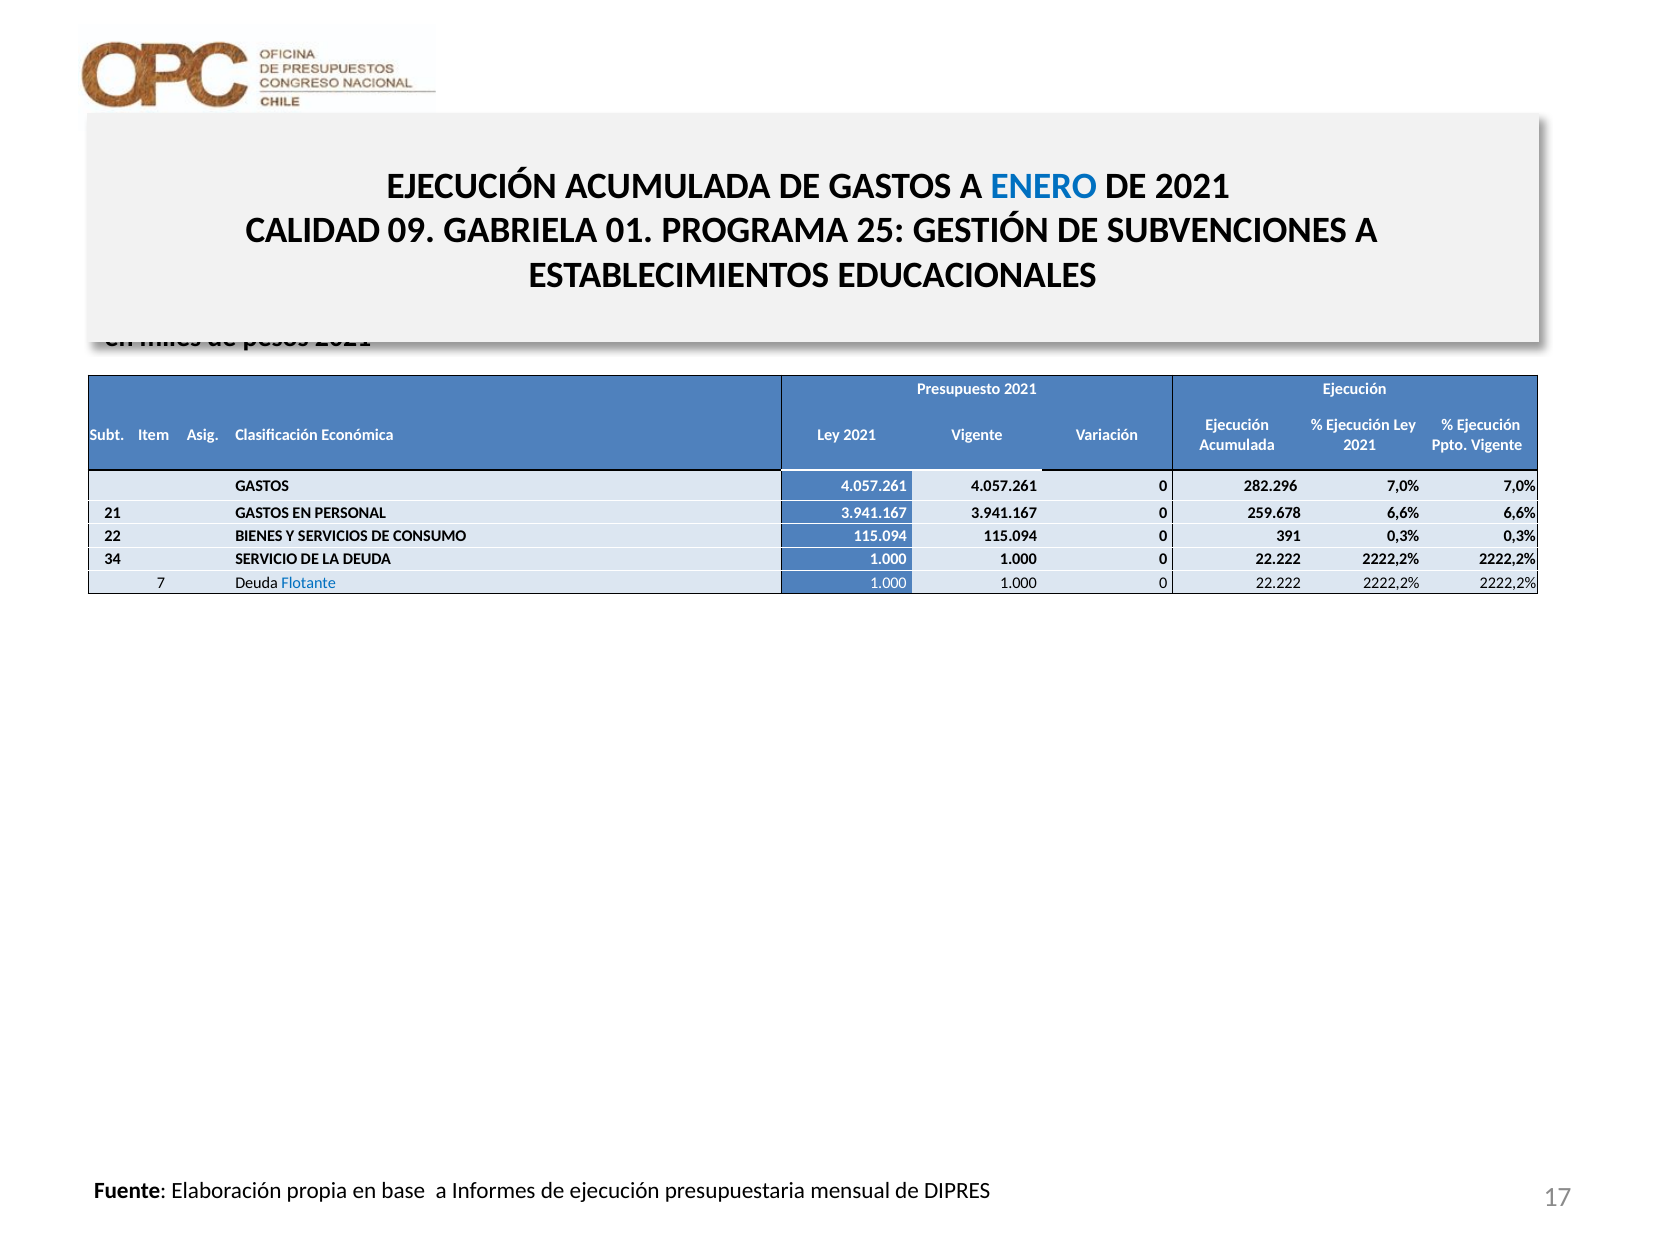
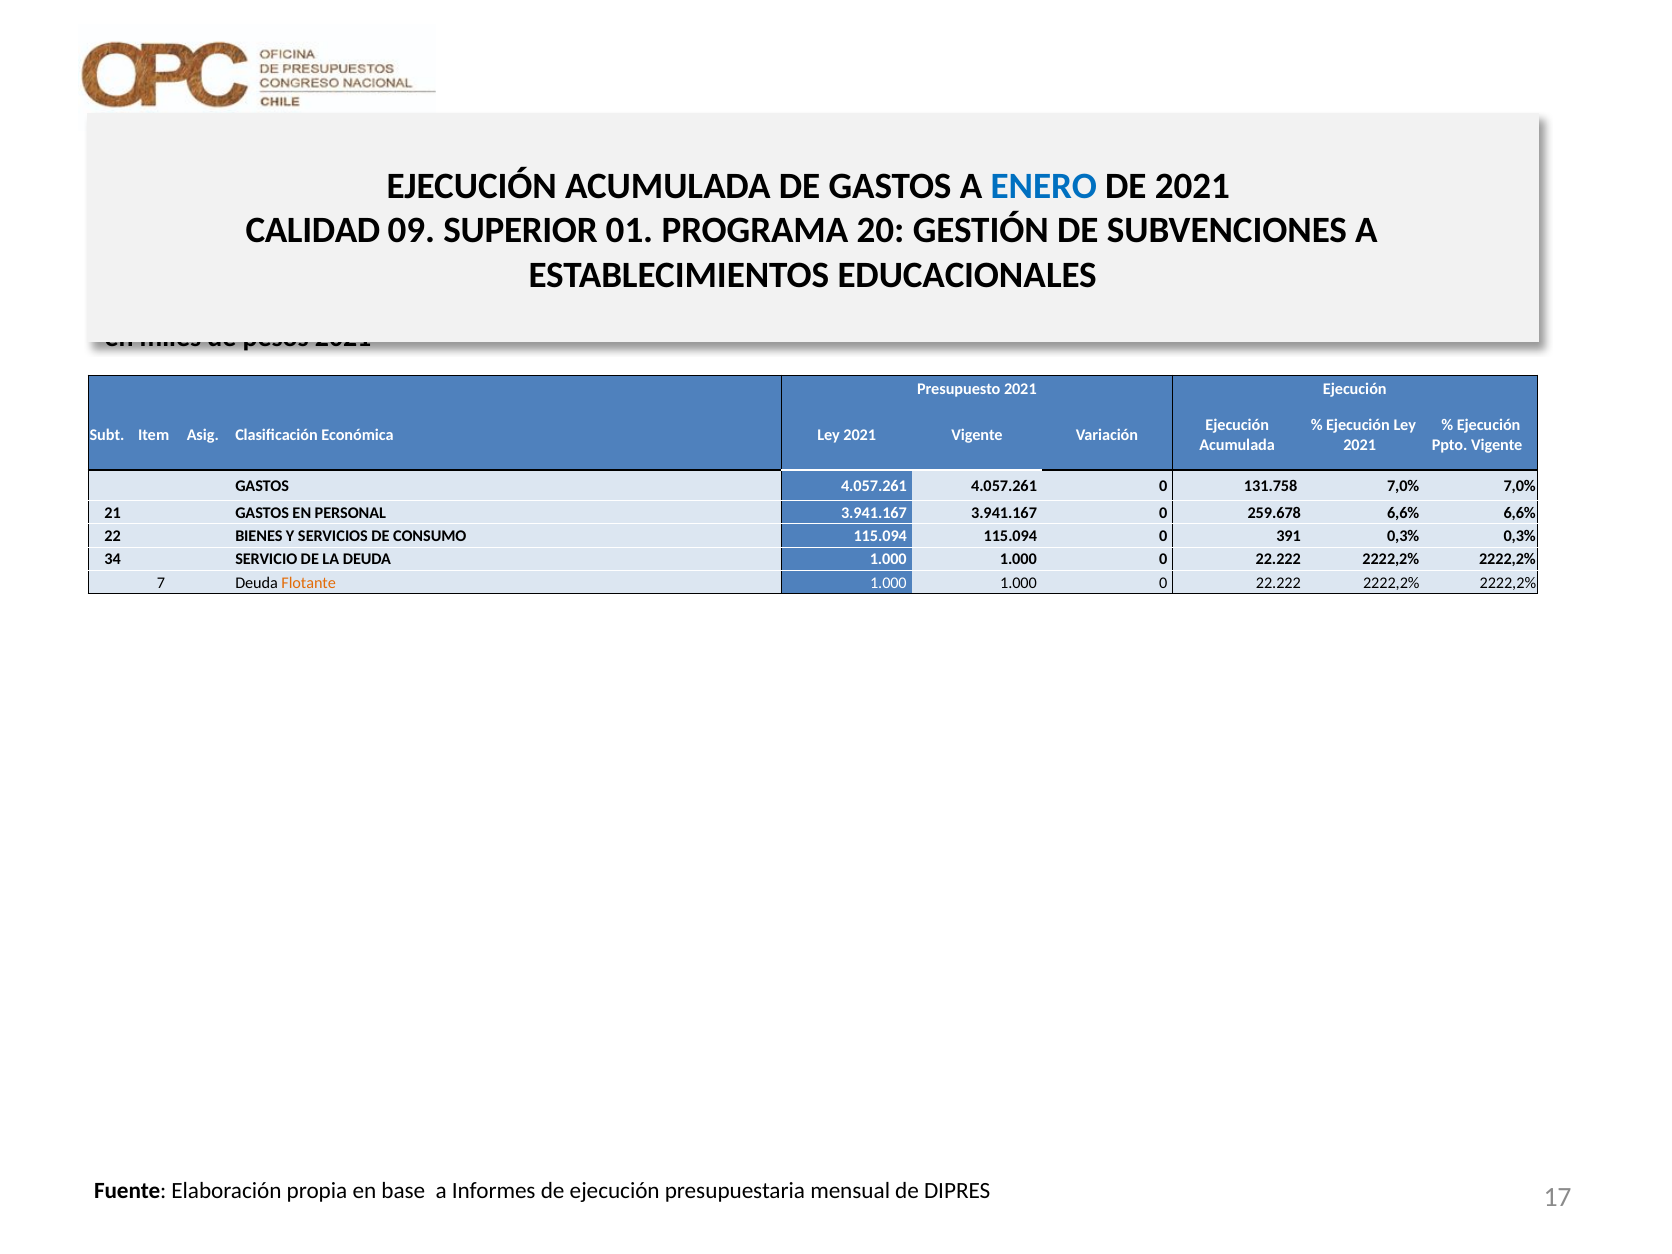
GABRIELA: GABRIELA -> SUPERIOR (521, 230)
25: 25 -> 20 (881, 230)
282.296: 282.296 -> 131.758 (1271, 486)
Flotante colour: blue -> orange (309, 583)
